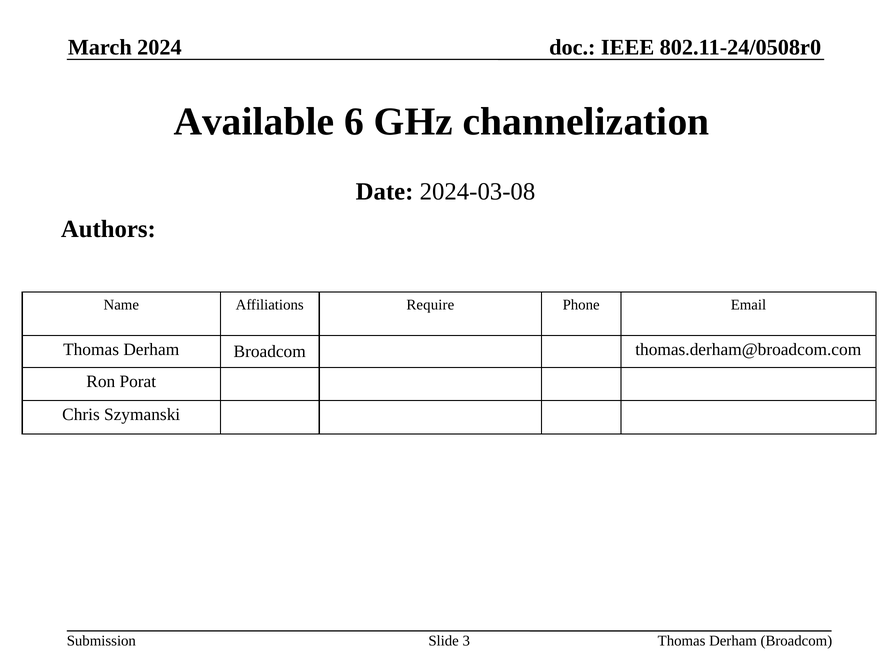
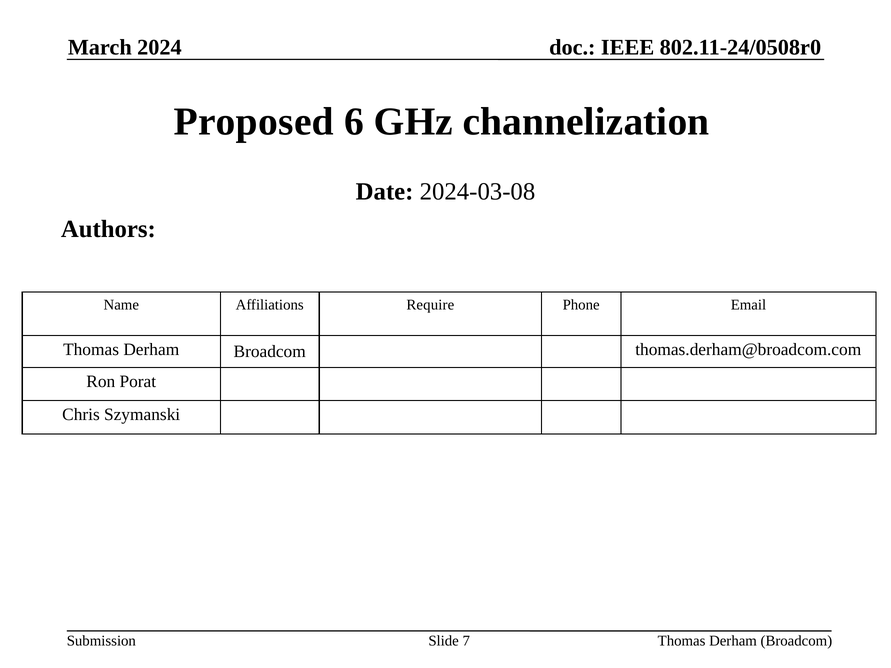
Available: Available -> Proposed (254, 122)
3: 3 -> 7 (466, 641)
